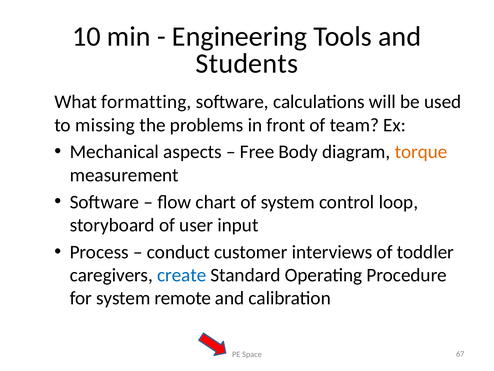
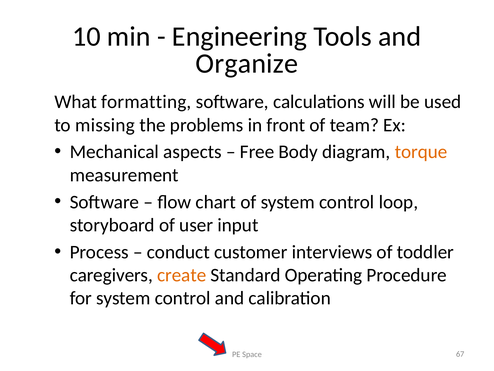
Students: Students -> Organize (247, 63)
create colour: blue -> orange (182, 275)
for system remote: remote -> control (183, 298)
